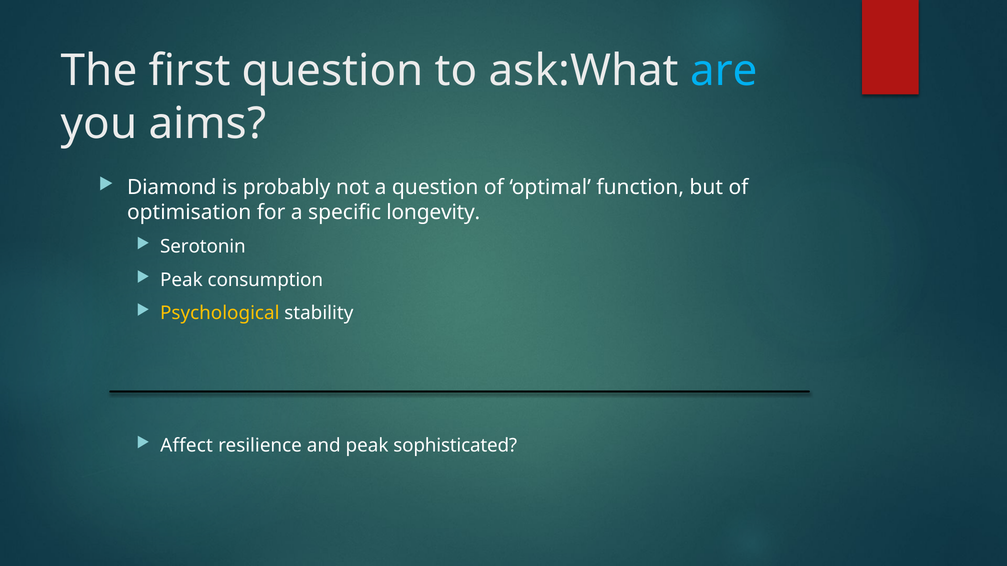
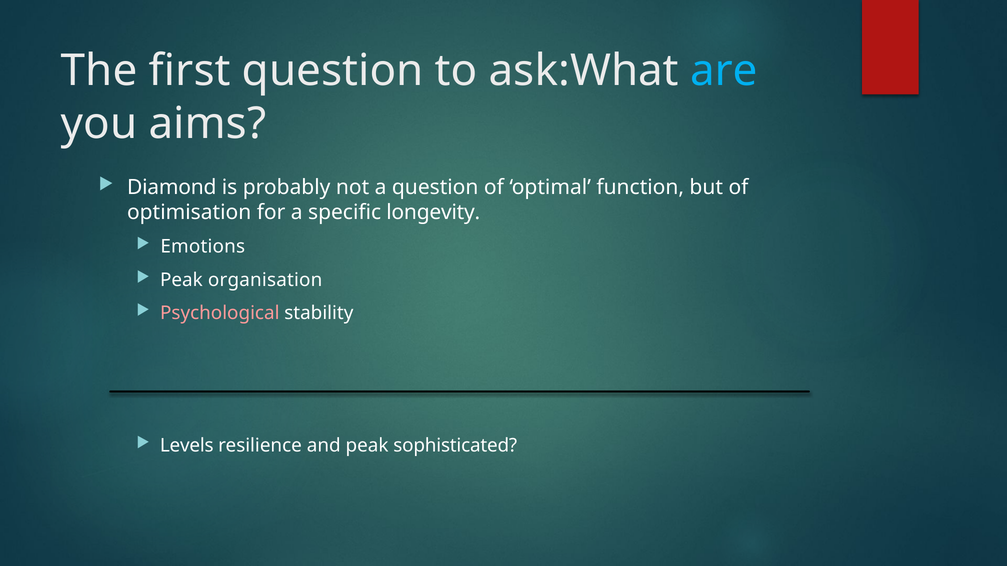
Serotonin: Serotonin -> Emotions (203, 247)
consumption: consumption -> organisation (265, 280)
Psychological colour: yellow -> pink (220, 313)
Affect: Affect -> Levels (187, 446)
